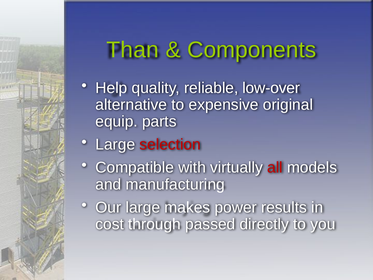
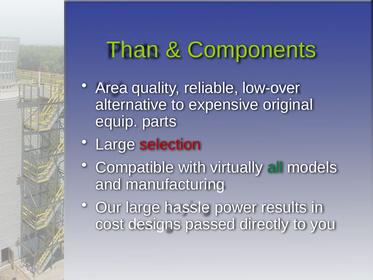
Help: Help -> Area (111, 88)
all colour: red -> green (275, 167)
makes: makes -> hassle (187, 207)
through: through -> designs (155, 224)
